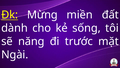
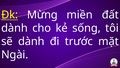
sẽ năng: năng -> dành (31, 41)
